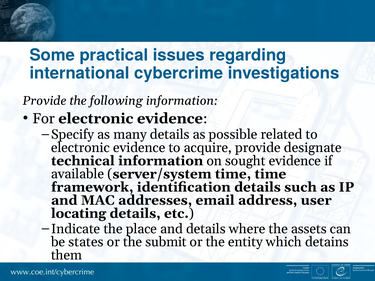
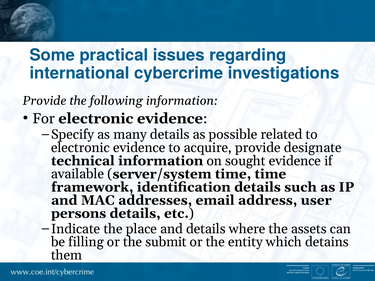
locating: locating -> persons (79, 214)
states: states -> filling (86, 242)
